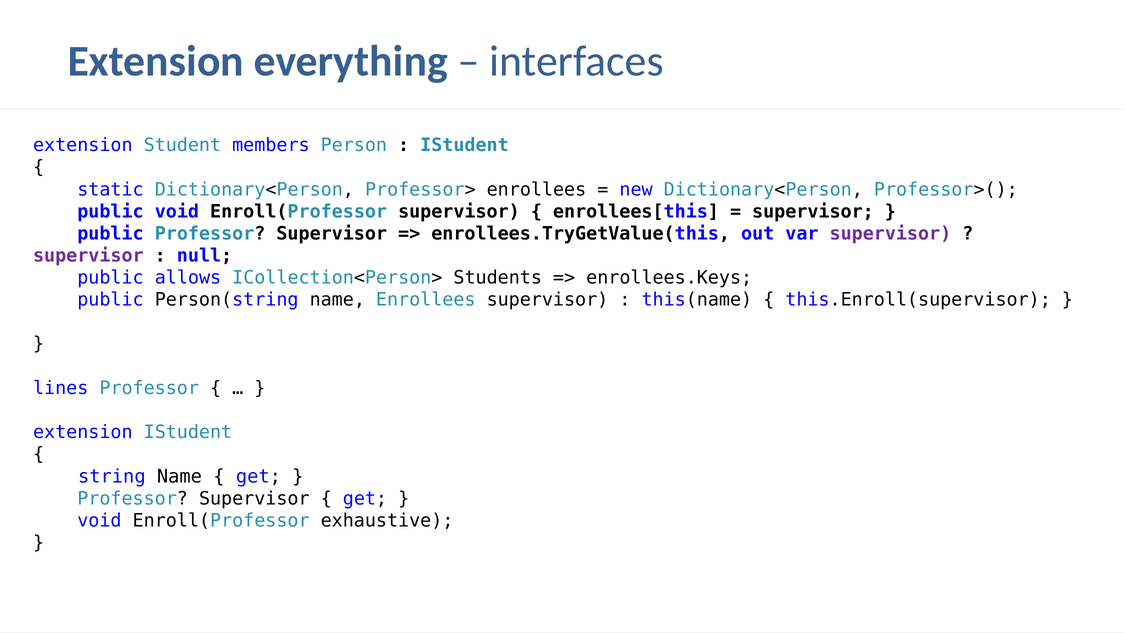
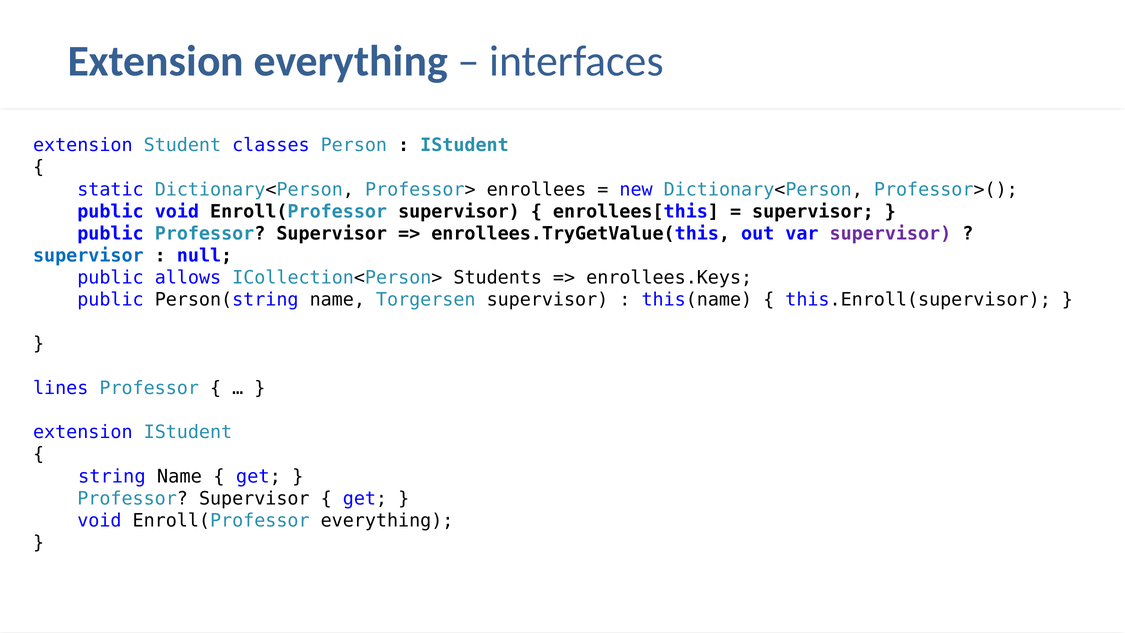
members: members -> classes (271, 145)
supervisor colour: purple -> blue (88, 256)
name Enrollees: Enrollees -> Torgersen (426, 300)
Enroll(Professor exhaustive: exhaustive -> everything (387, 521)
